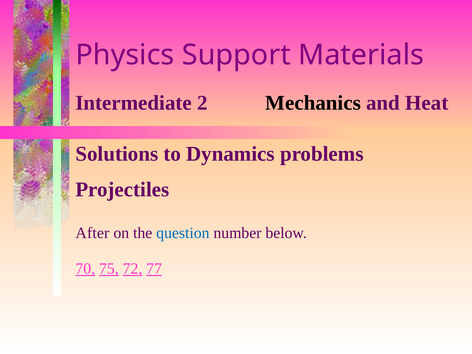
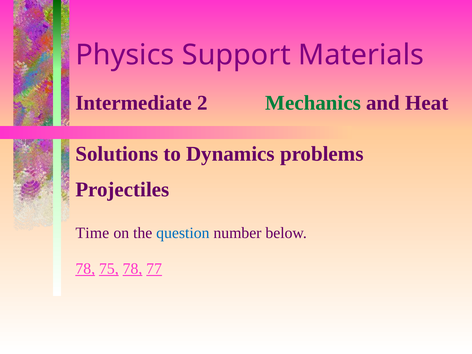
Mechanics colour: black -> green (313, 103)
After: After -> Time (92, 233)
70: 70 -> 78 (85, 269)
75 72: 72 -> 78 (132, 269)
